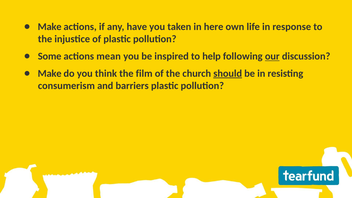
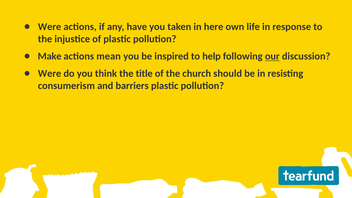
Make: Make -> Were (50, 27)
Some: Some -> Make (50, 56)
Make: Make -> Were (50, 73)
film: film -> title (144, 73)
should underline: present -> none (228, 73)
